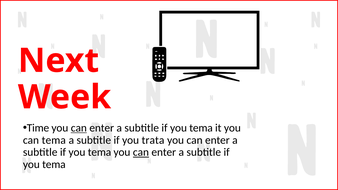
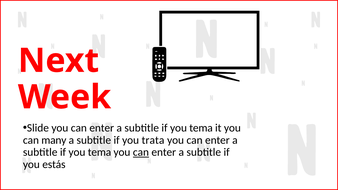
Time: Time -> Slide (38, 128)
can underline: present -> none (79, 128)
can tema: tema -> many (54, 140)
tema: tema -> estás (54, 164)
